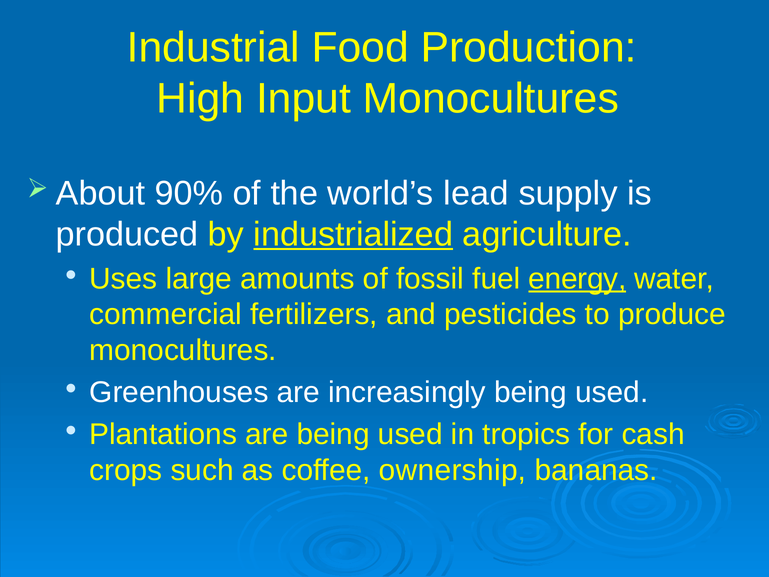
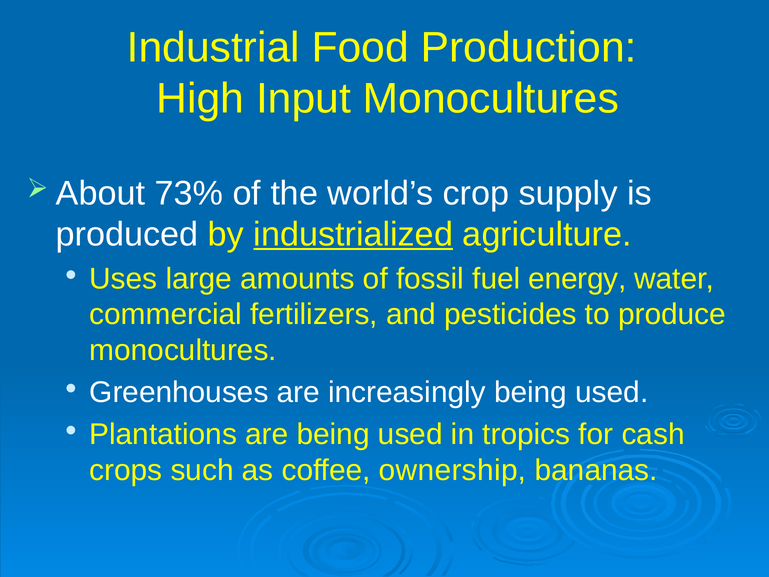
90%: 90% -> 73% (189, 193)
lead: lead -> crop (476, 193)
energy underline: present -> none (577, 279)
